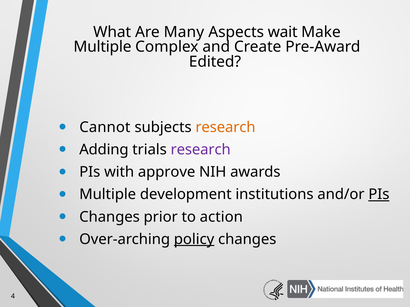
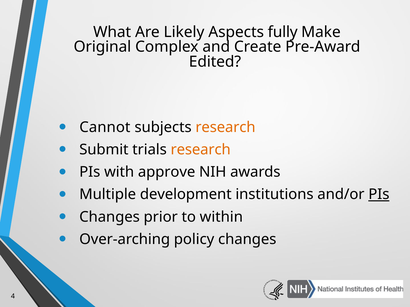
Many: Many -> Likely (184, 32)
wait: wait -> fully (283, 32)
Multiple: Multiple -> Original (102, 47)
Adding: Adding -> Submit (104, 150)
research colour: purple -> orange (201, 150)
action: action -> within (221, 217)
policy underline: present -> none (194, 240)
